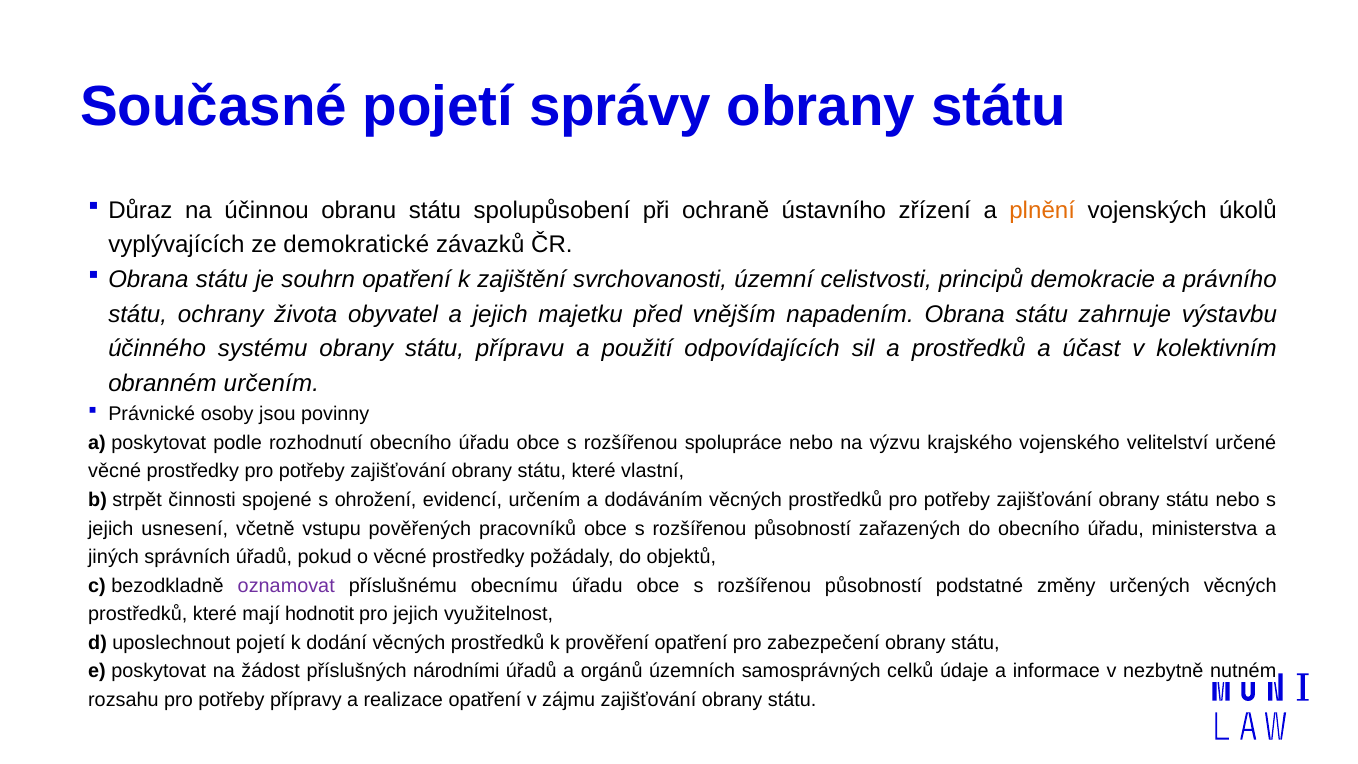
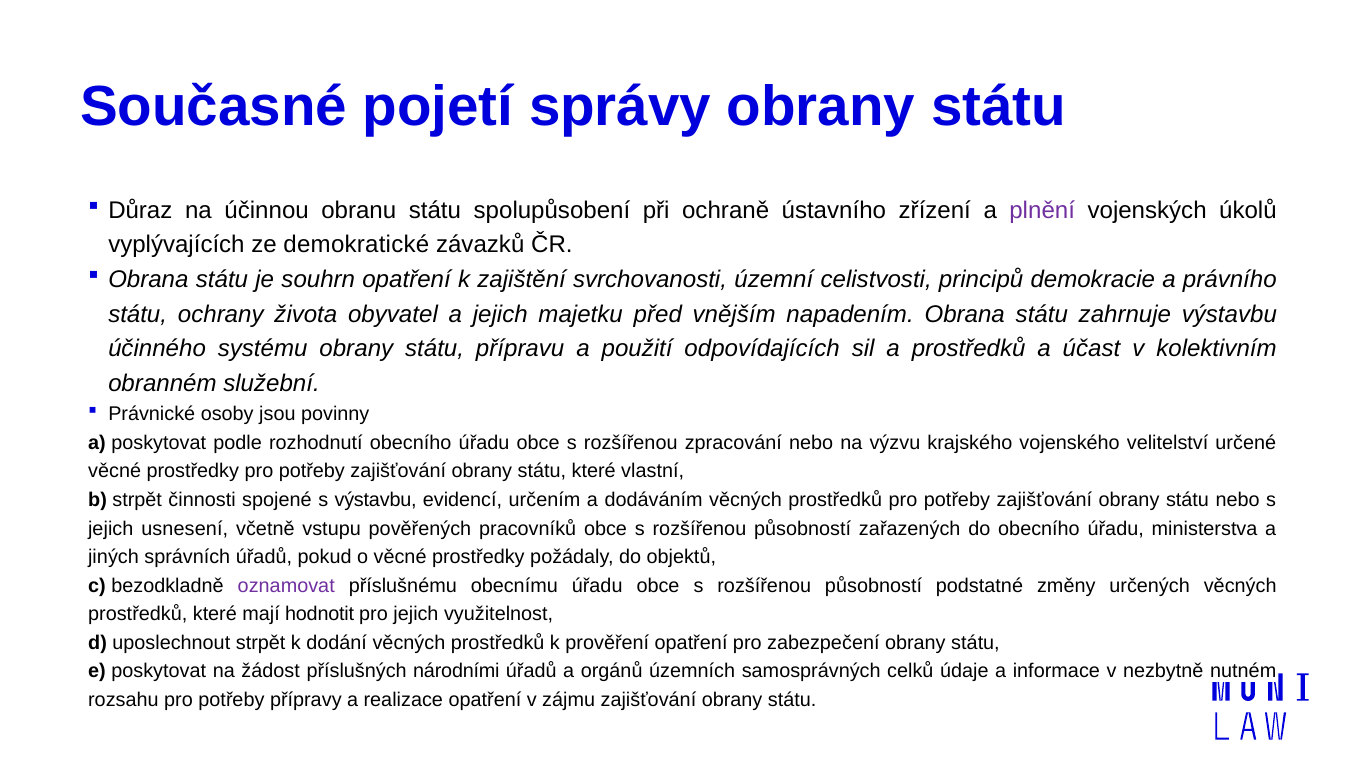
plnění colour: orange -> purple (1042, 210)
obranném určením: určením -> služební (271, 384)
spolupráce: spolupráce -> zpracování (733, 443)
s ohrožení: ohrožení -> výstavbu (376, 500)
uposlechnout pojetí: pojetí -> strpět (261, 642)
